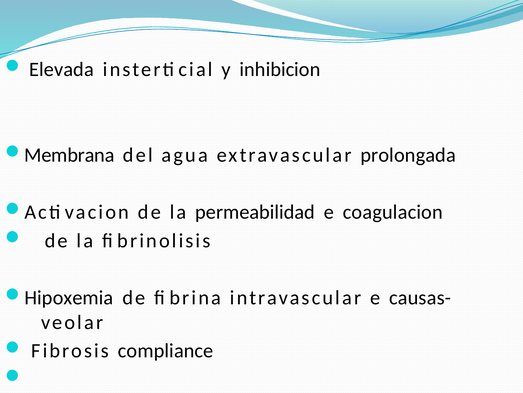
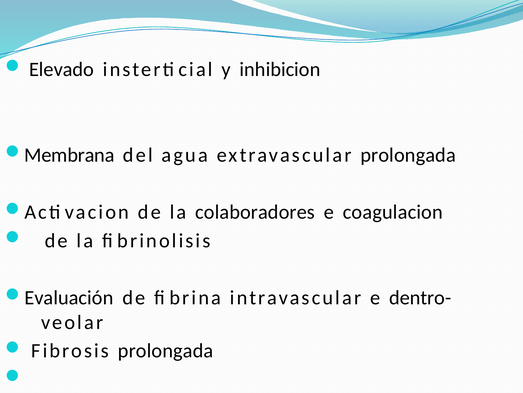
Elevada: Elevada -> Elevado (61, 69)
permeabilidad: permeabilidad -> colaboradores (255, 212)
Hipoxemia: Hipoxemia -> Evaluación (69, 297)
causas-: causas- -> dentro- (420, 297)
Fibrosis compliance: compliance -> prolongada (166, 350)
